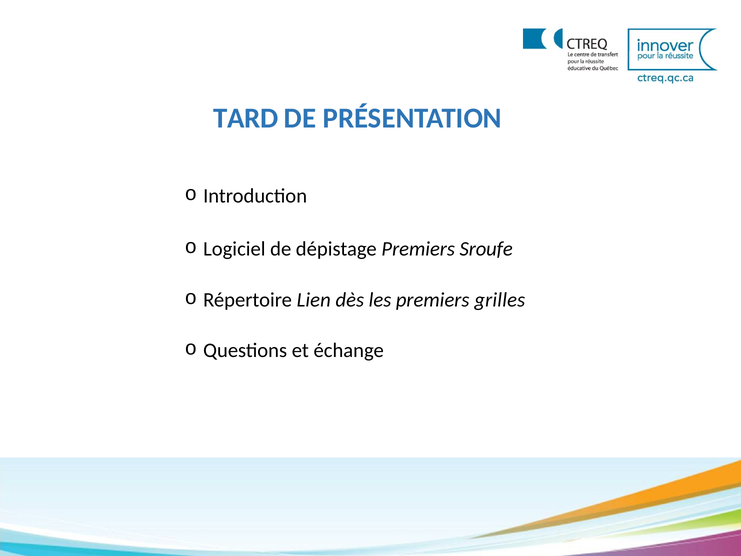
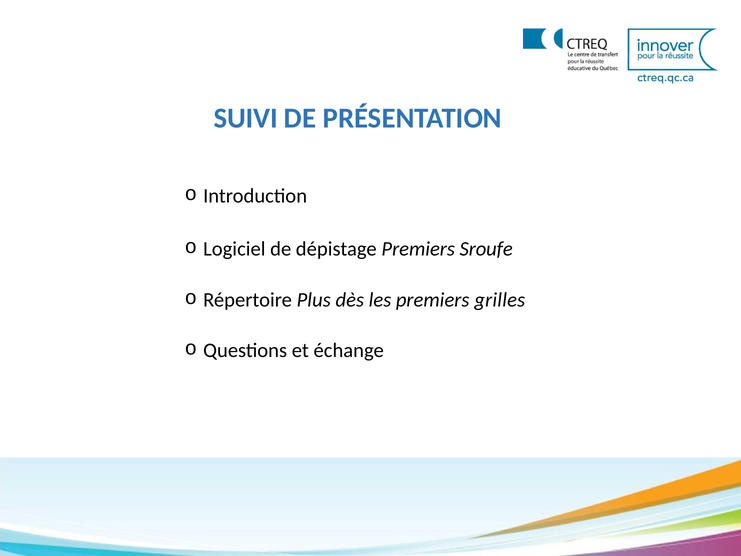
TARD: TARD -> SUIVI (246, 118)
Lien: Lien -> Plus (314, 300)
